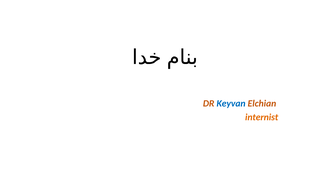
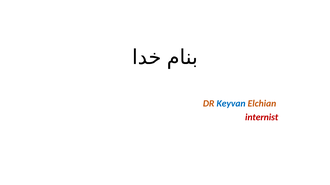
internist colour: orange -> red (262, 118)
